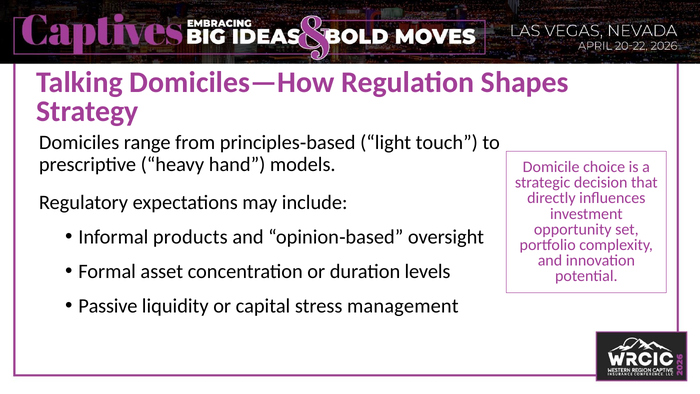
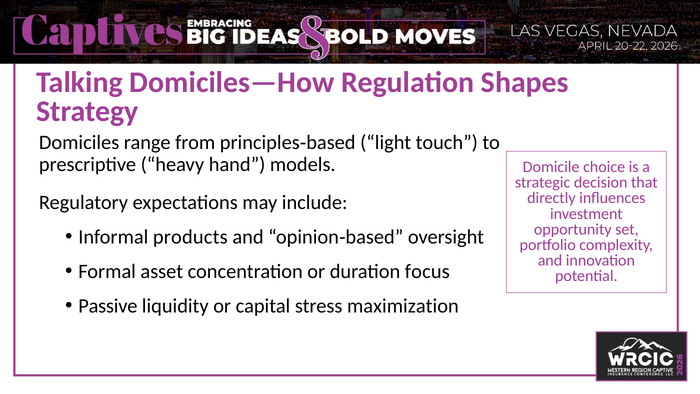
levels: levels -> focus (427, 271)
management: management -> maximization (403, 306)
